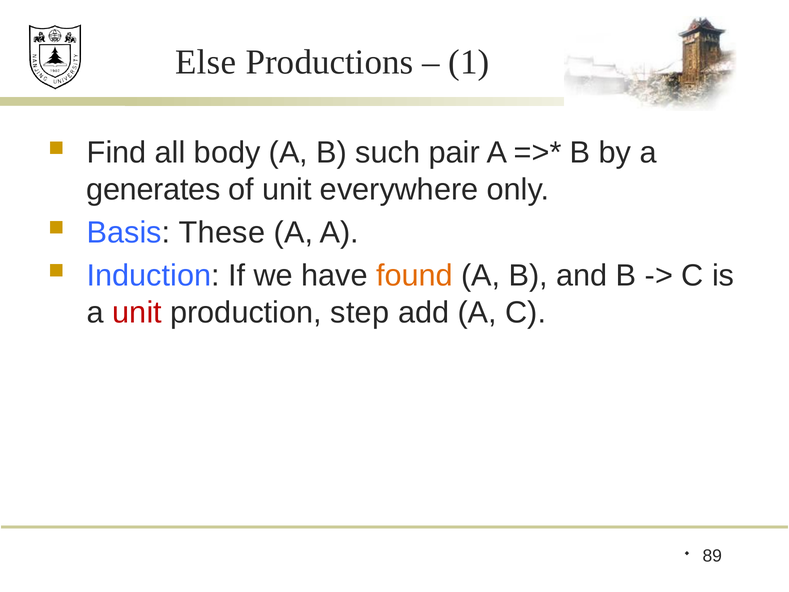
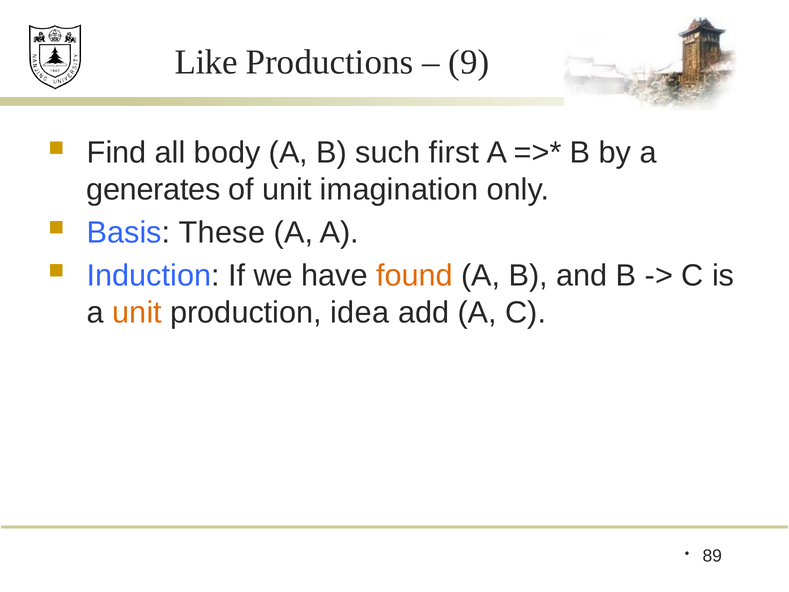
Else: Else -> Like (206, 62)
1: 1 -> 9 (469, 62)
pair: pair -> first (454, 153)
everywhere: everywhere -> imagination (399, 189)
unit colour: red -> orange (137, 312)
step: step -> idea (360, 312)
